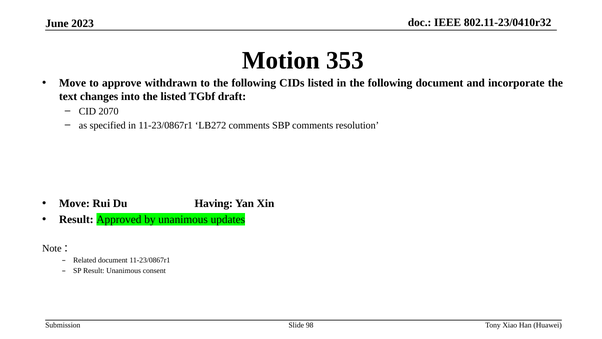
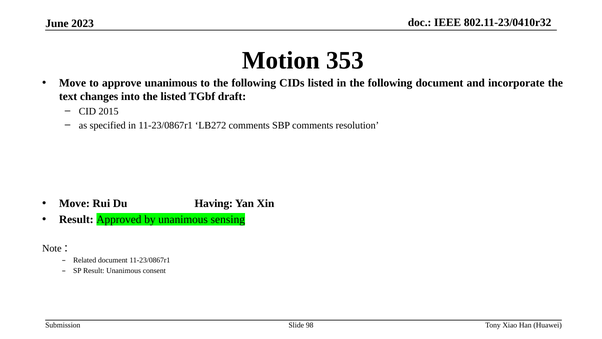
approve withdrawn: withdrawn -> unanimous (171, 83)
2070: 2070 -> 2015 (109, 111)
updates: updates -> sensing (228, 219)
